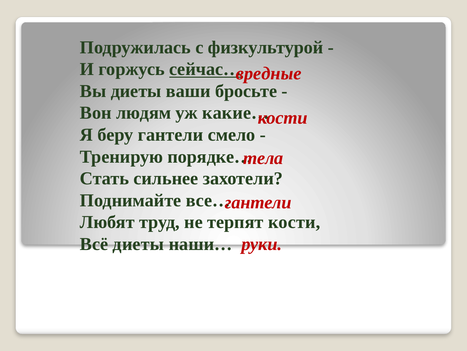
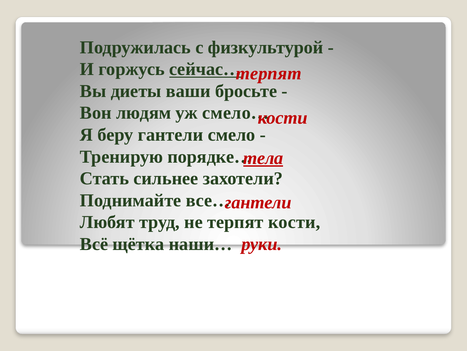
вредные: вредные -> терпят (269, 73)
какие…: какие… -> смело… (236, 113)
тела underline: none -> present (263, 158)
Всё диеты: диеты -> щётка (139, 244)
